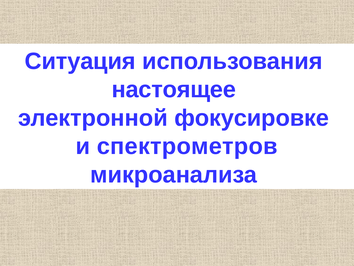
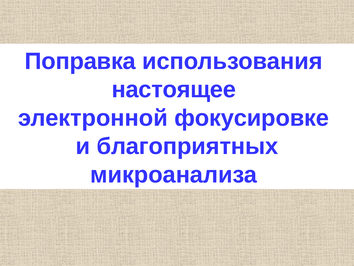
Ситуация: Ситуация -> Поправка (80, 61)
спектрометров: спектрометров -> благоприятных (187, 146)
